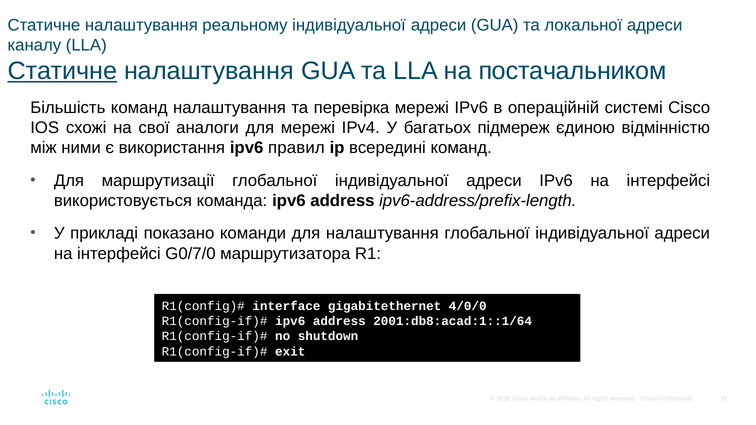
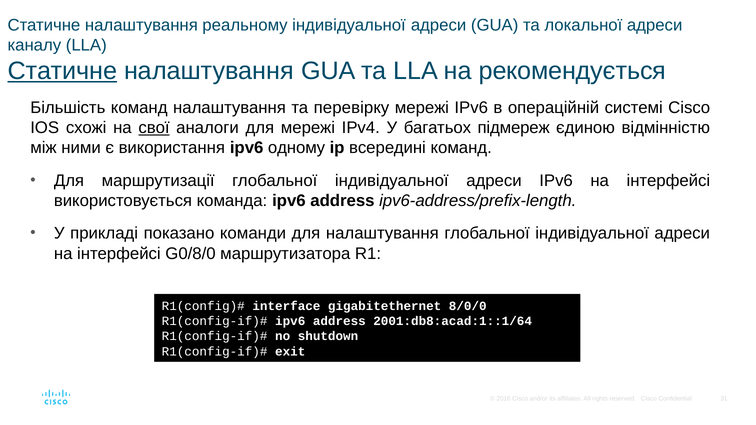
постачальником: постачальником -> рекомендується (572, 71)
перевірка: перевірка -> перевірку (351, 108)
свої underline: none -> present (154, 128)
правил: правил -> одному (297, 148)
G0/7/0: G0/7/0 -> G0/8/0 (190, 254)
4/0/0: 4/0/0 -> 8/0/0 (468, 306)
